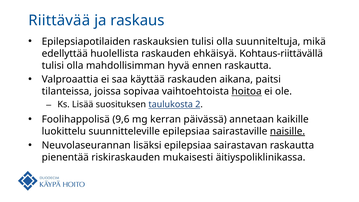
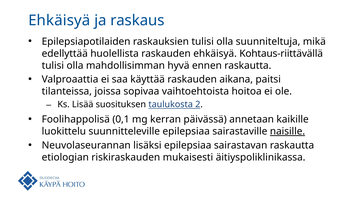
Riittävää: Riittävää -> Ehkäisyä (59, 20)
hoitoa underline: present -> none (247, 91)
9,6: 9,6 -> 0,1 (121, 119)
pienentää: pienentää -> etiologian (65, 157)
